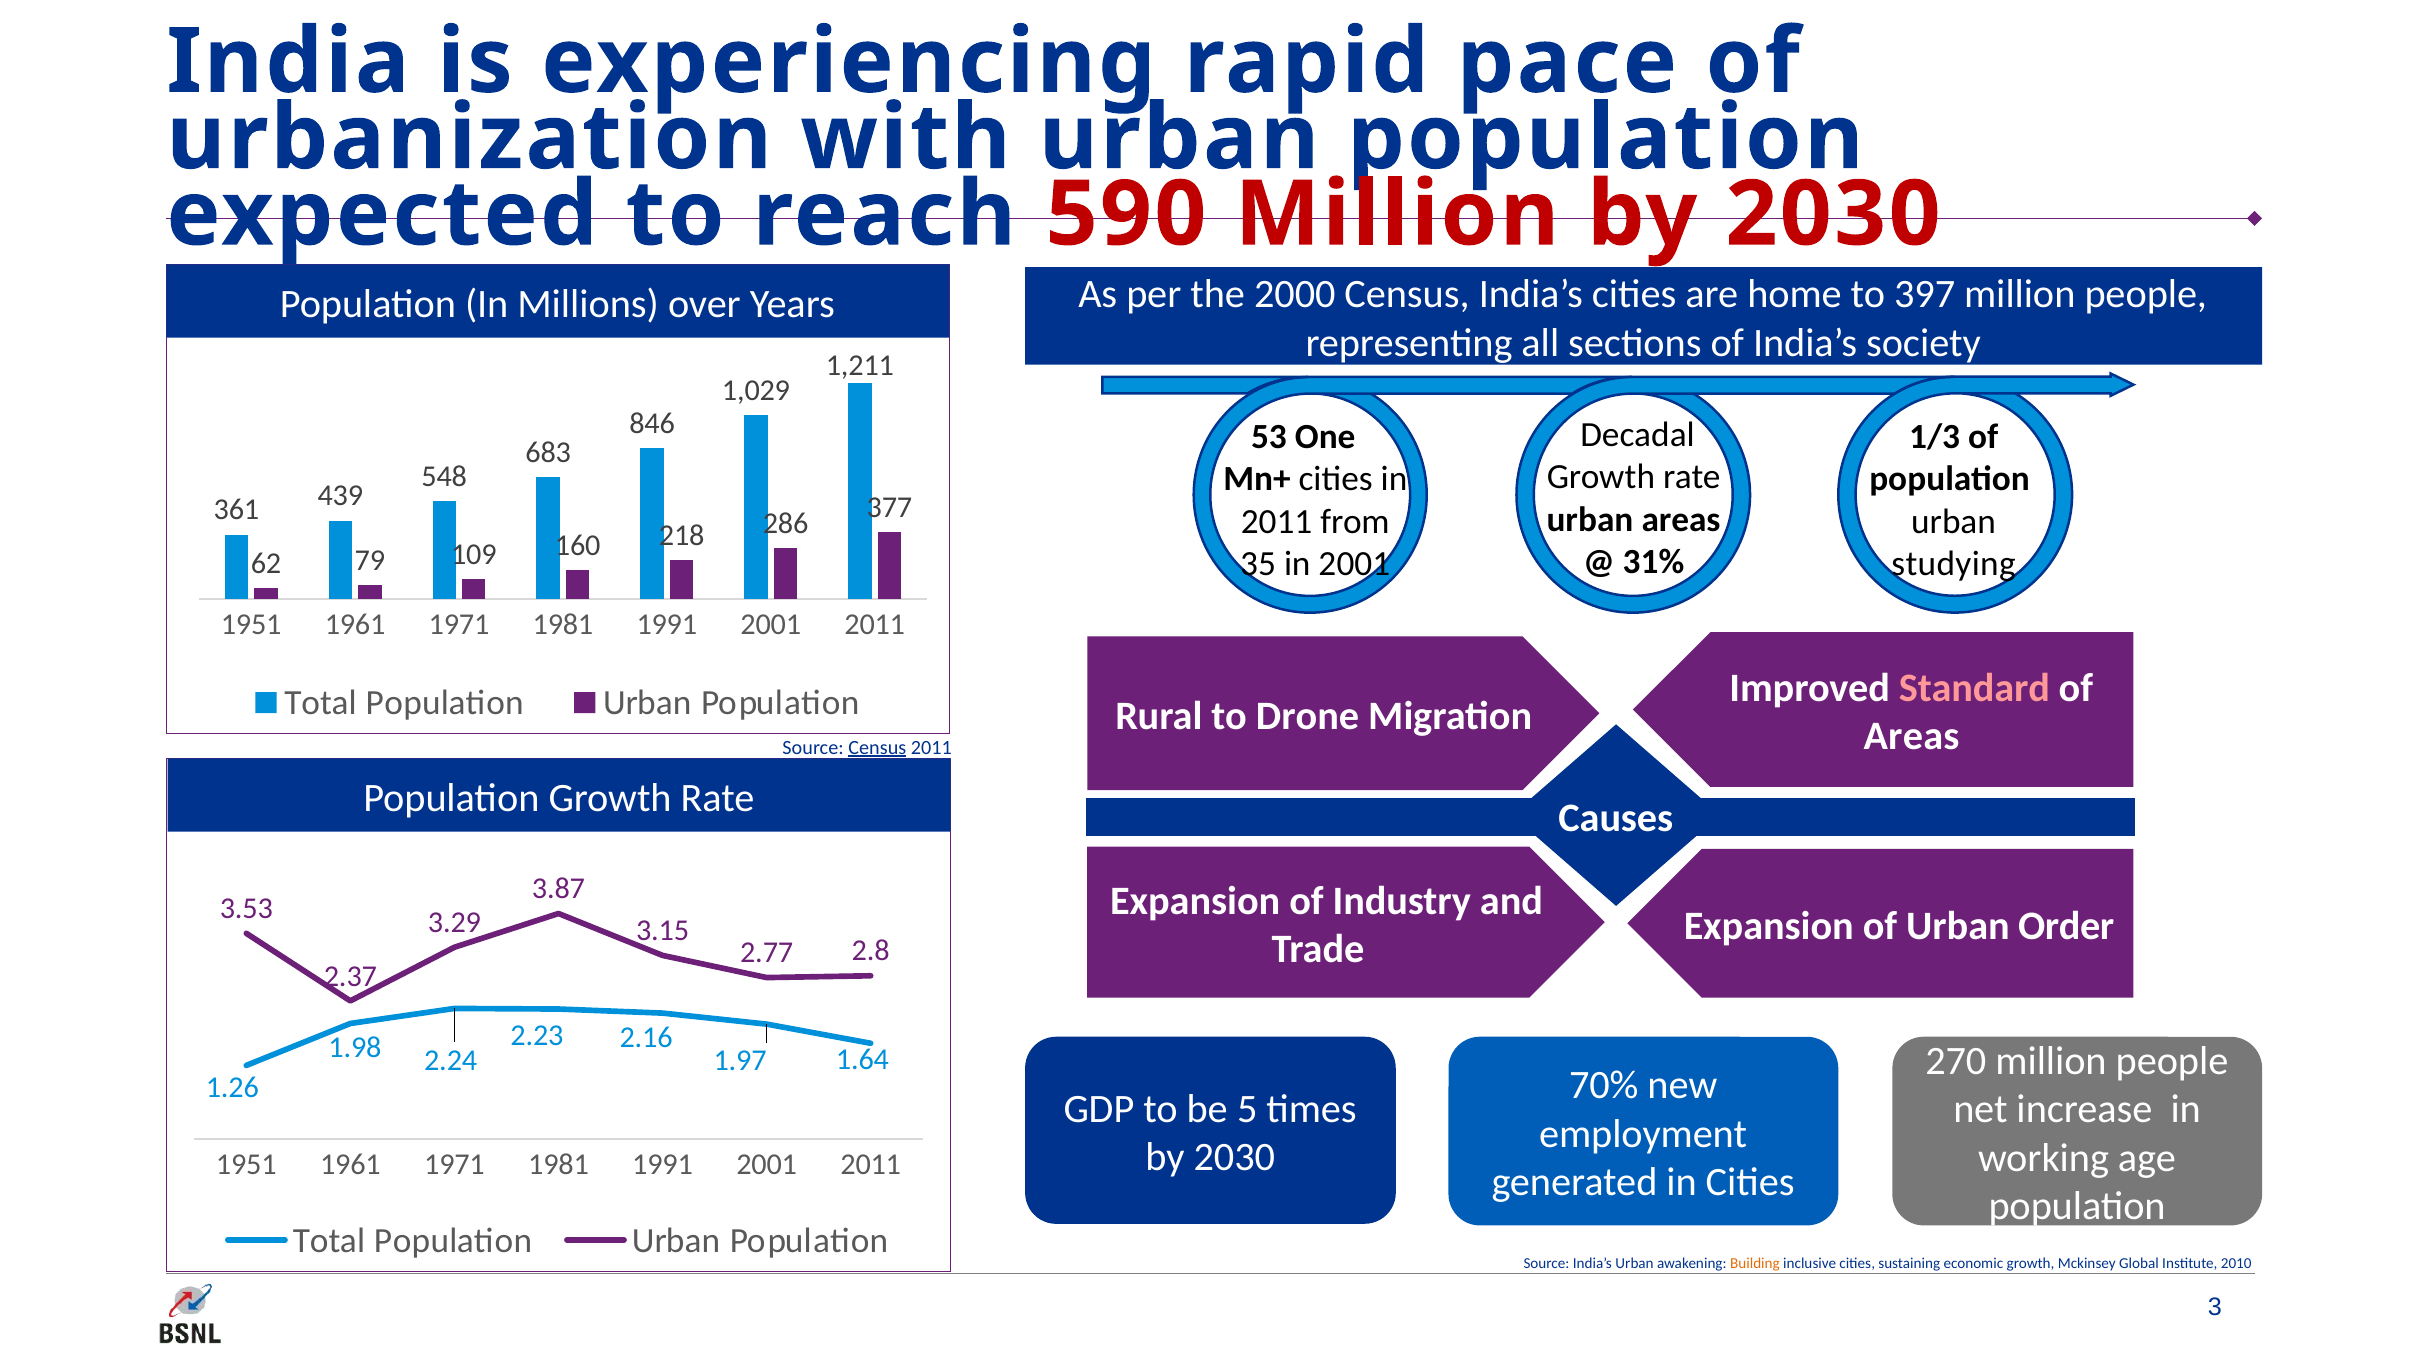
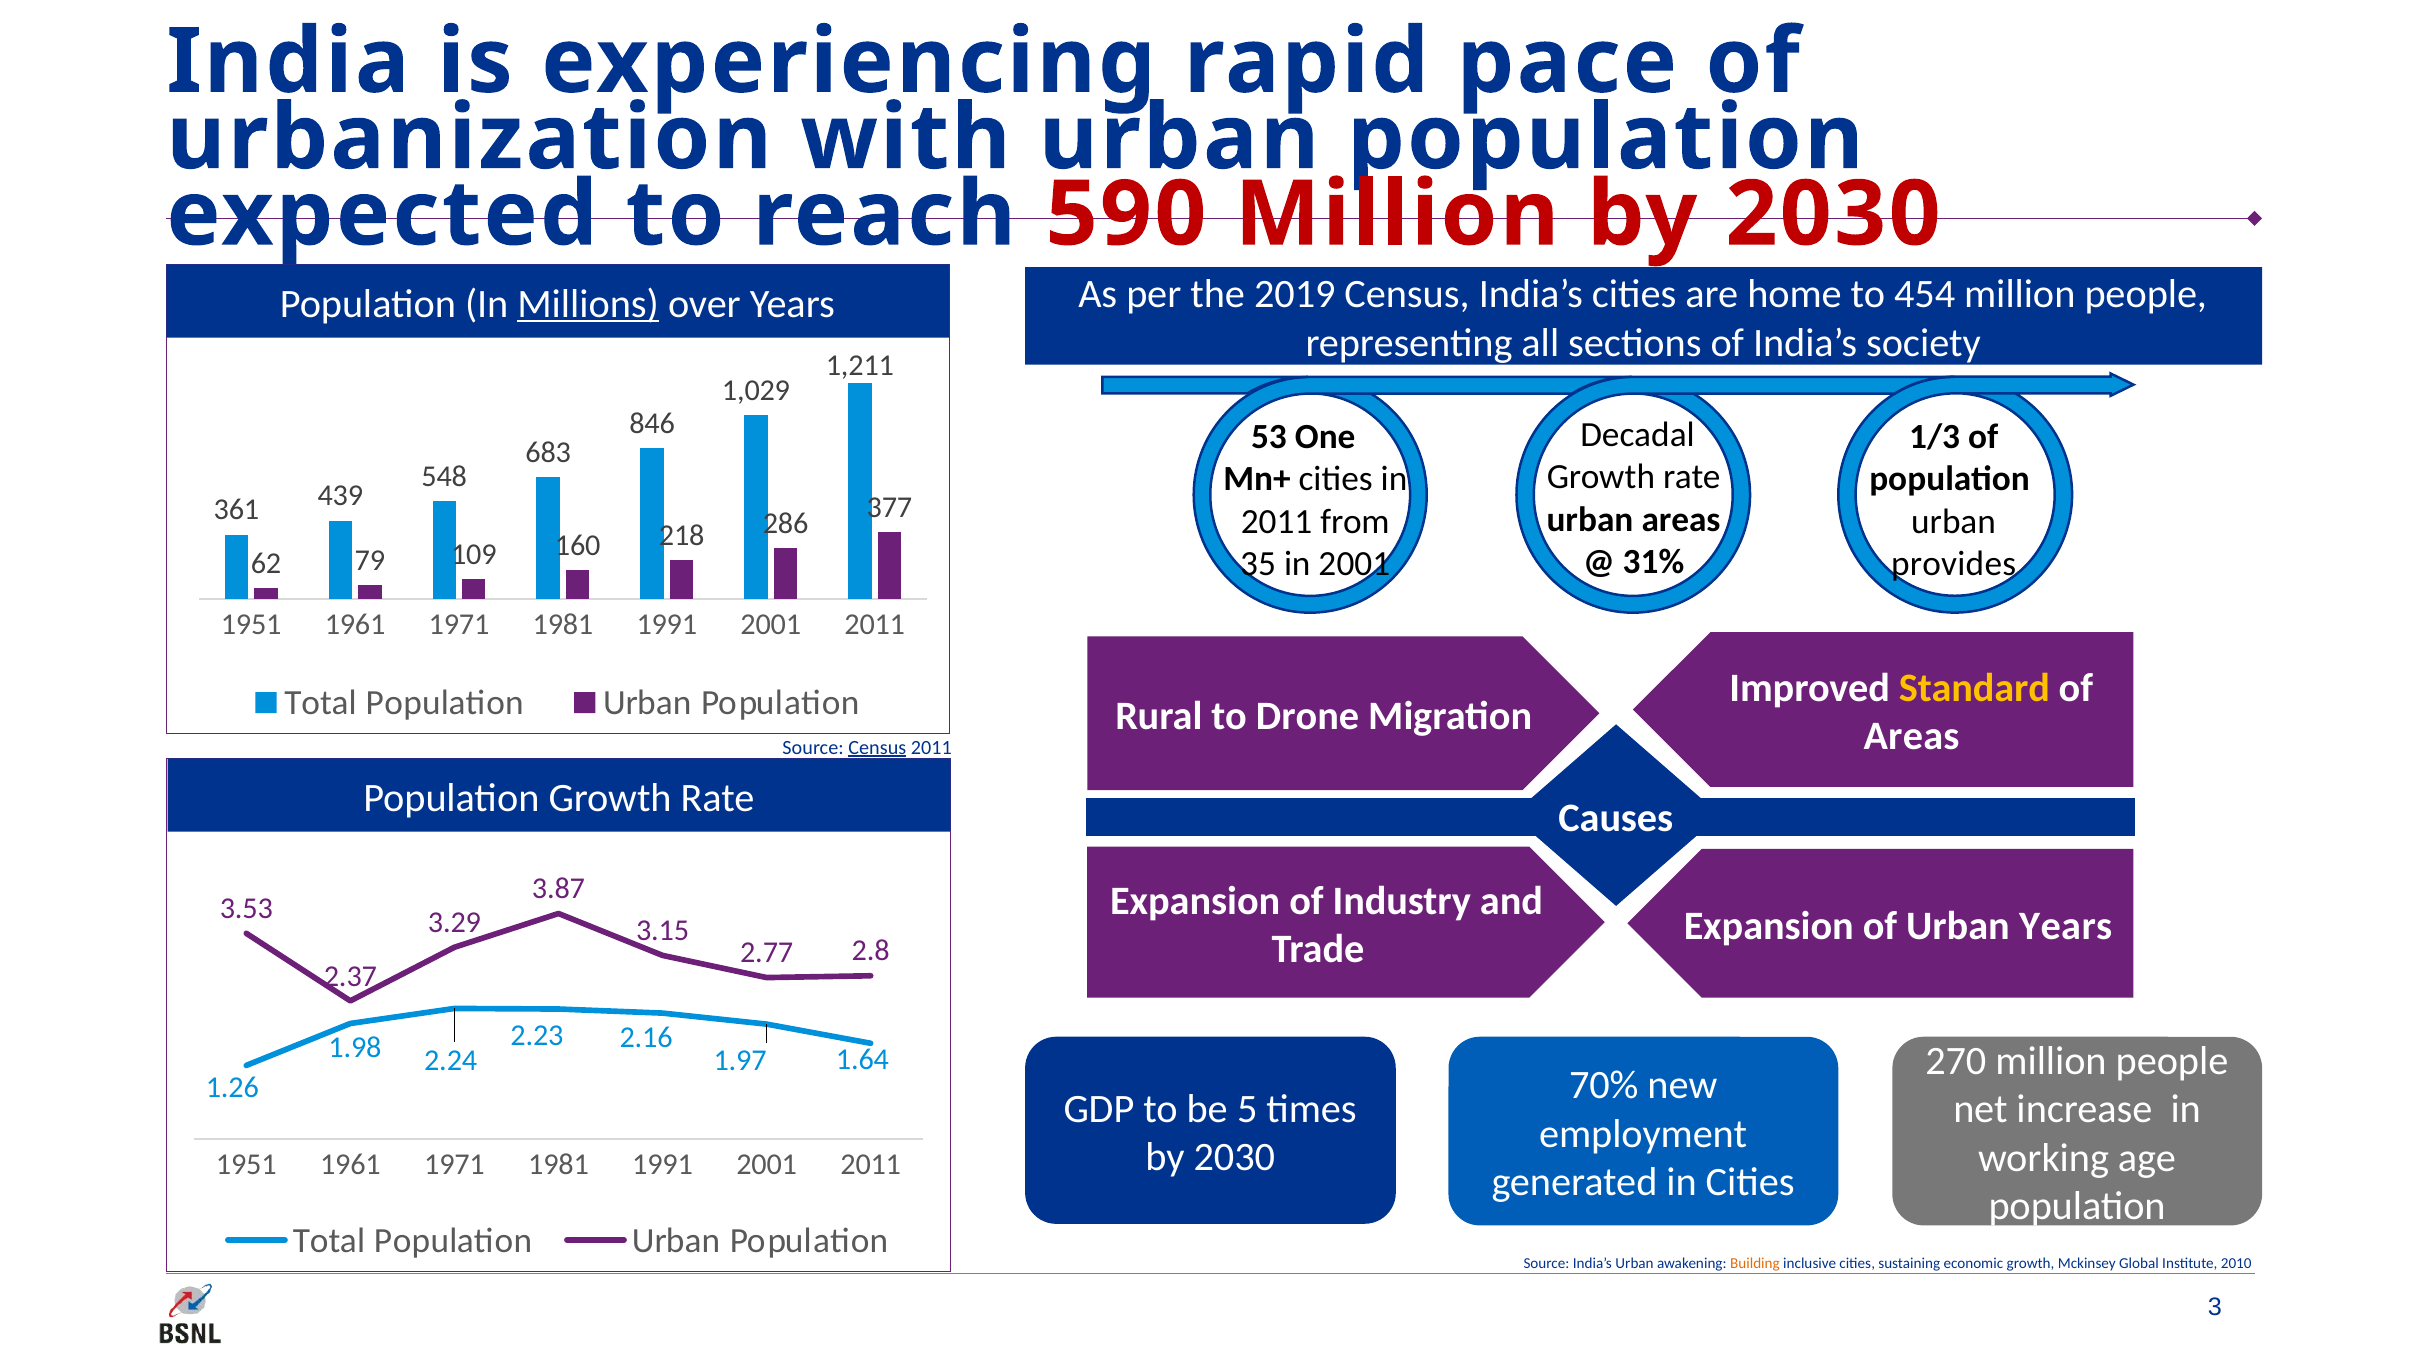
2000: 2000 -> 2019 (1295, 294)
397: 397 -> 454 (1925, 294)
Millions underline: none -> present (588, 304)
studying: studying -> provides (1954, 564)
Standard colour: pink -> yellow (1974, 688)
Urban Order: Order -> Years (2066, 926)
